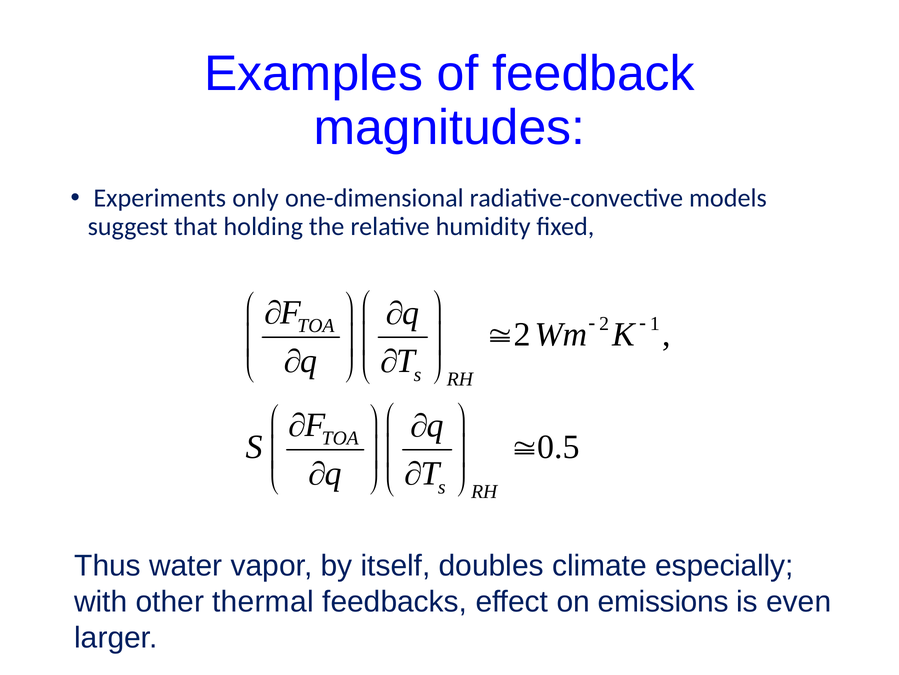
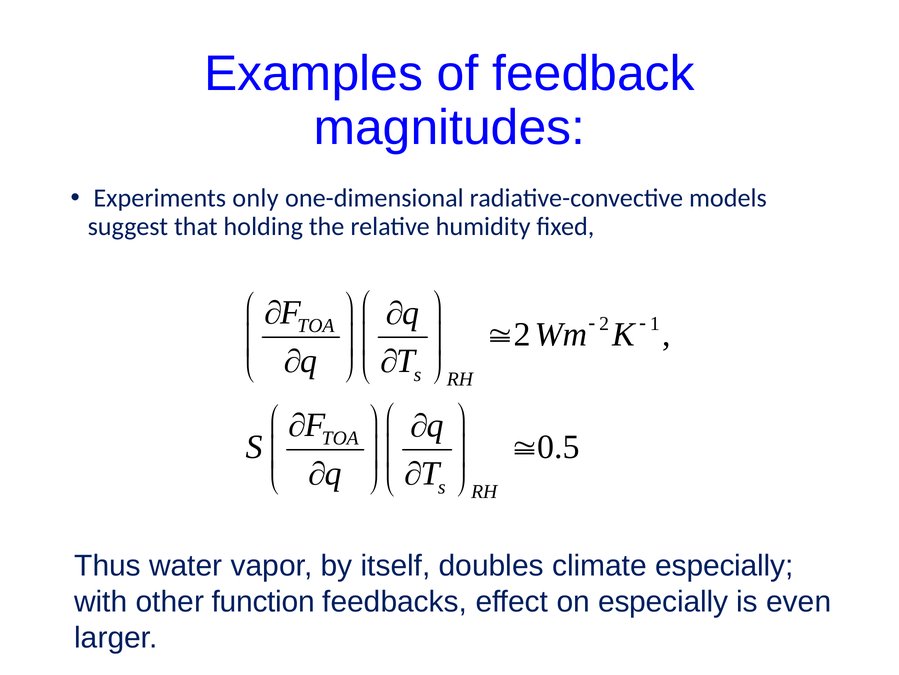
thermal: thermal -> function (263, 601)
on emissions: emissions -> especially (663, 601)
